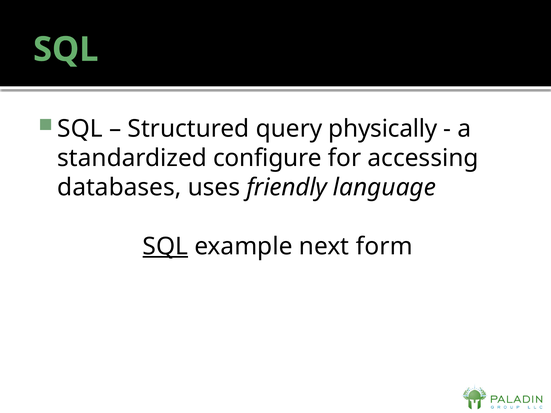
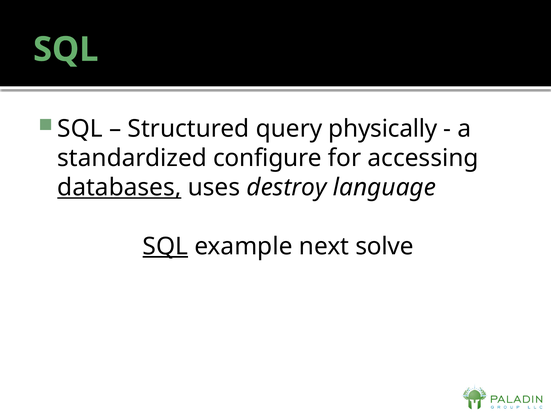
databases underline: none -> present (119, 188)
friendly: friendly -> destroy (287, 188)
form: form -> solve (384, 246)
